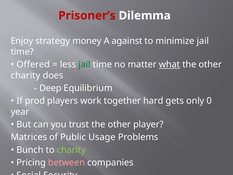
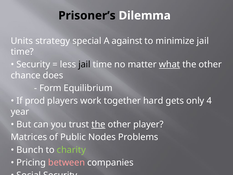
Prisoner’s colour: red -> black (87, 16)
Enjoy: Enjoy -> Units (22, 41)
money: money -> special (87, 41)
Offered: Offered -> Security (33, 64)
jail colour: green -> black (84, 64)
charity: charity -> chance (26, 75)
Deep: Deep -> Form (50, 88)
0: 0 -> 4 (209, 101)
the underline: none -> present (98, 124)
Usage: Usage -> Nodes (102, 137)
